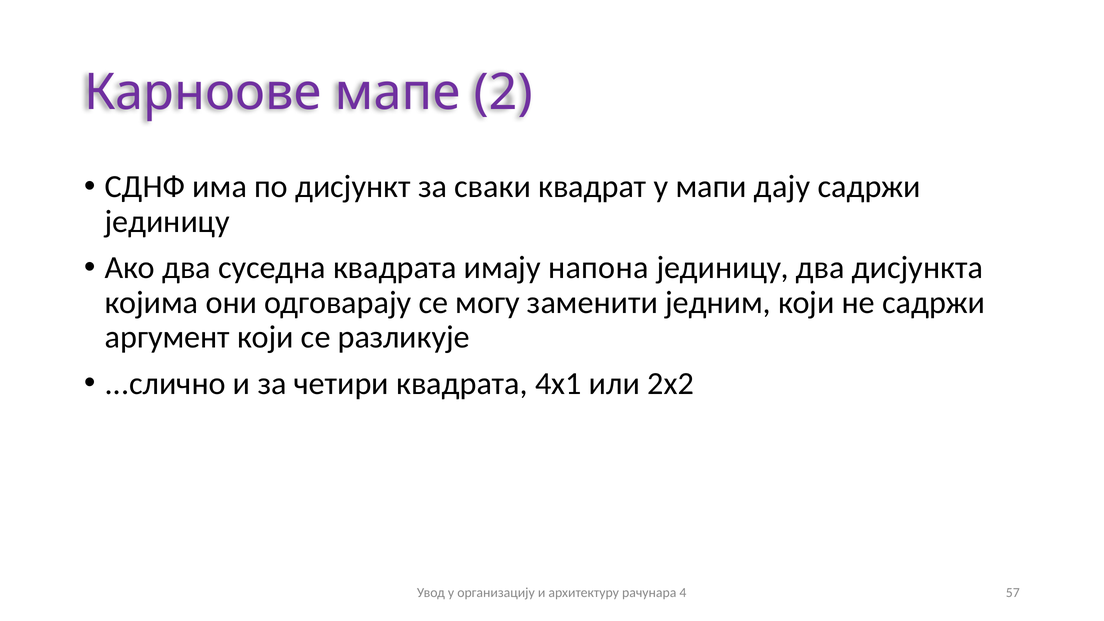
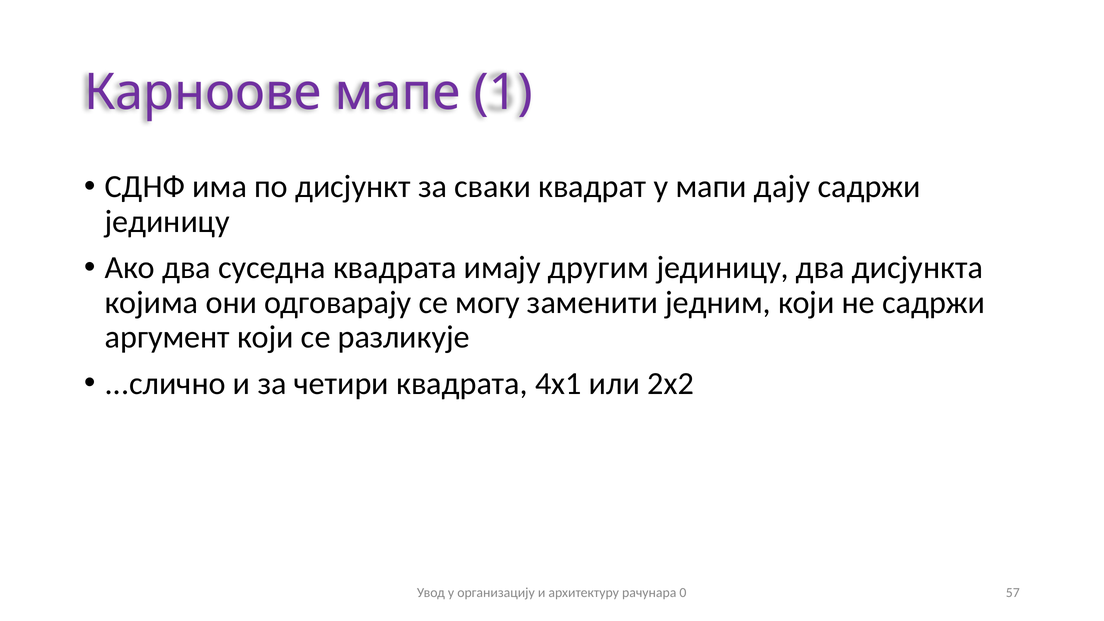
2: 2 -> 1 (503, 93)
напона: напона -> другим (598, 268)
4: 4 -> 0 (683, 593)
